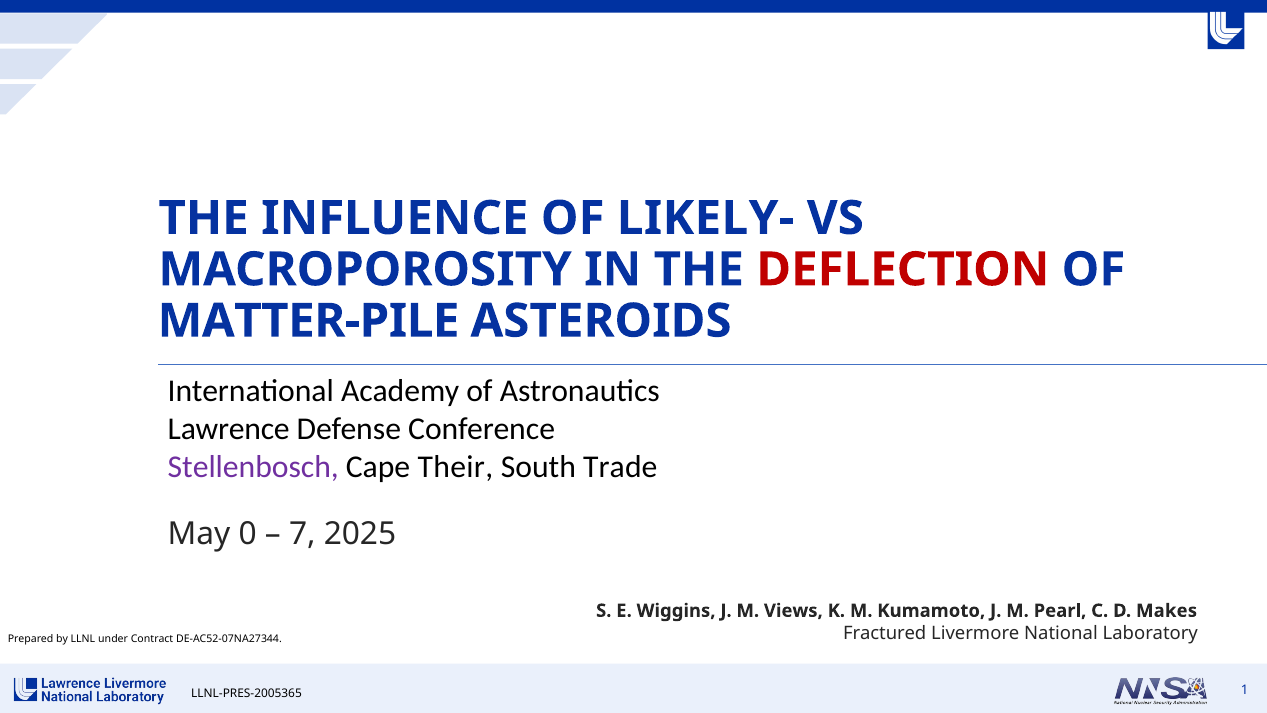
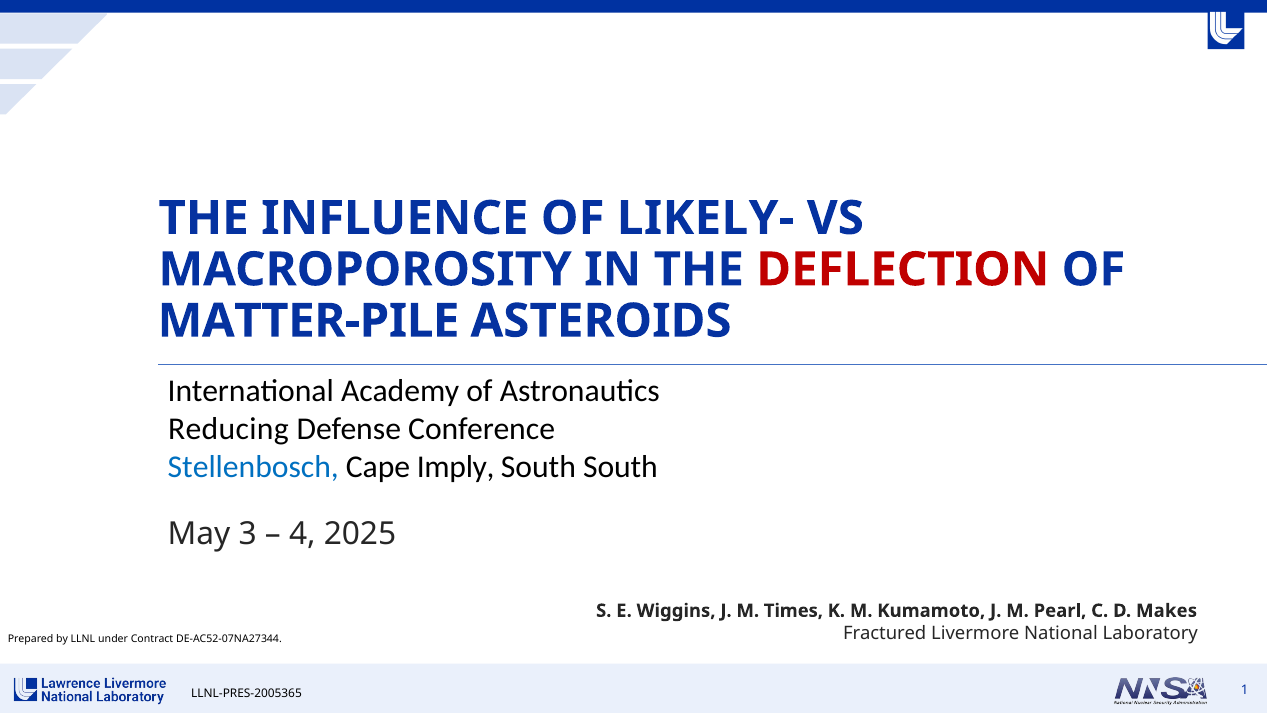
Lawrence: Lawrence -> Reducing (228, 429)
Stellenbosch colour: purple -> blue (253, 467)
Their: Their -> Imply (456, 467)
South Trade: Trade -> South (620, 467)
0: 0 -> 3 (248, 534)
7: 7 -> 4 (302, 534)
Views: Views -> Times (793, 610)
